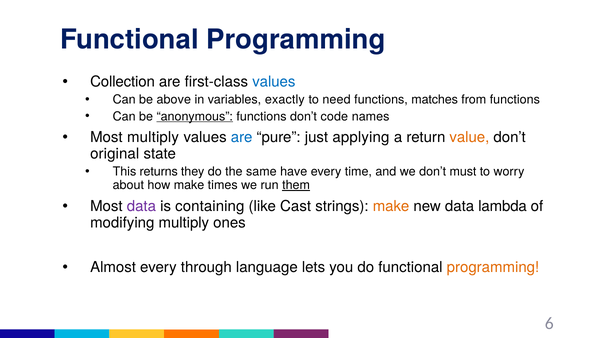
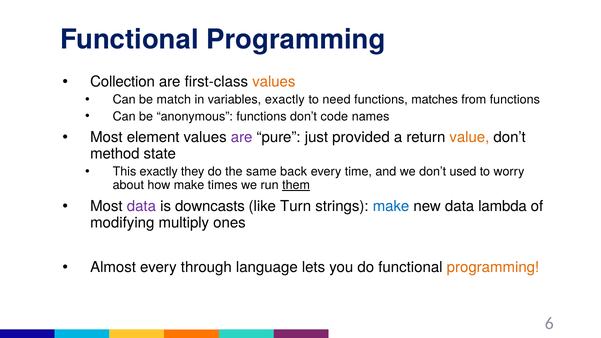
values colour: blue -> orange (274, 82)
above: above -> match (174, 100)
anonymous underline: present -> none (195, 116)
Most multiply: multiply -> element (153, 138)
are colour: blue -> purple (242, 138)
applying: applying -> provided (361, 138)
original: original -> method (115, 154)
This returns: returns -> exactly (159, 172)
have: have -> back (294, 172)
must: must -> used (463, 172)
containing: containing -> downcasts (210, 206)
Cast: Cast -> Turn (296, 206)
make colour: orange -> blue (391, 206)
